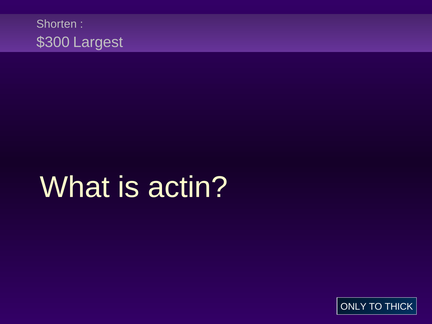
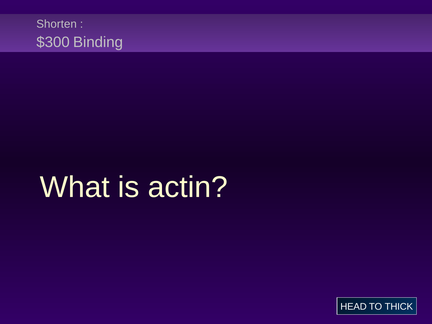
Largest: Largest -> Binding (98, 42)
ONLY: ONLY -> HEAD (354, 307)
